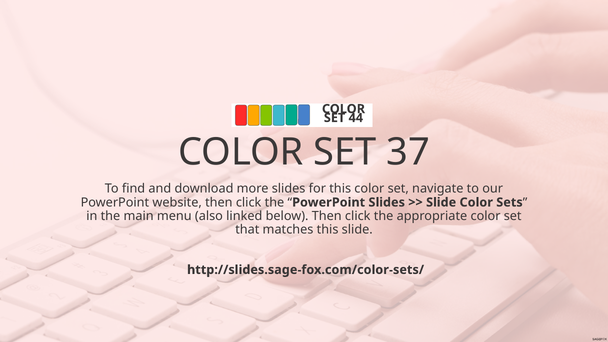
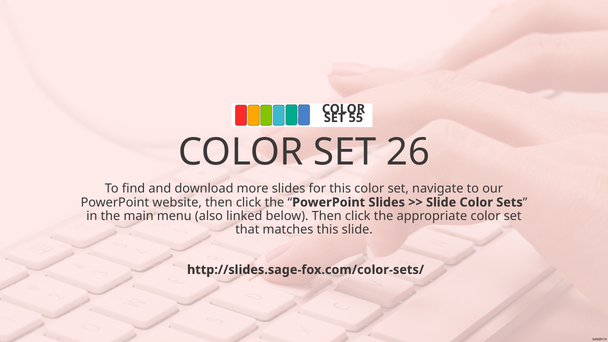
44: 44 -> 55 (356, 118)
37: 37 -> 26 (408, 152)
